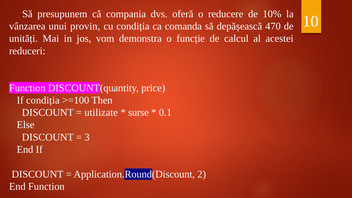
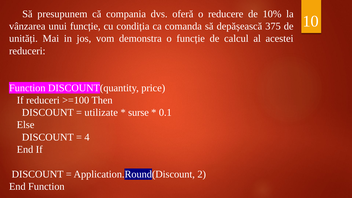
unui provin: provin -> funcție (85, 26)
470: 470 -> 375 (273, 26)
If condiția: condiția -> reduceri (43, 100)
3: 3 -> 4 (87, 137)
